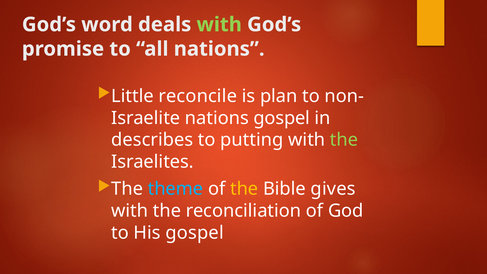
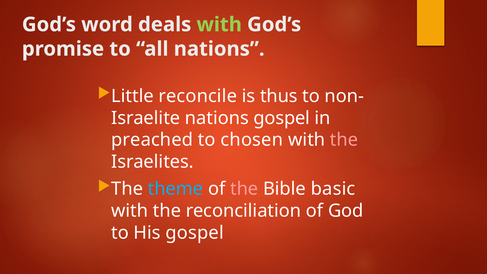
plan: plan -> thus (279, 96)
describes: describes -> preached (152, 140)
putting: putting -> chosen (252, 140)
the colour: light green -> pink (344, 140)
the colour: yellow -> pink (244, 189)
gives: gives -> basic (333, 189)
